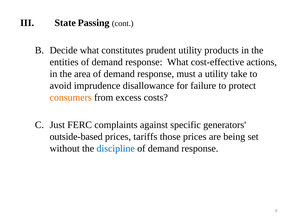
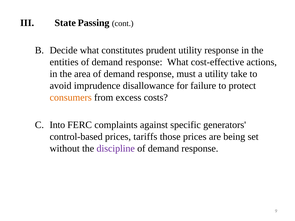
utility products: products -> response (222, 50)
Just: Just -> Into (57, 125)
outside‑based: outside‑based -> control‑based (76, 137)
discipline colour: blue -> purple (116, 149)
